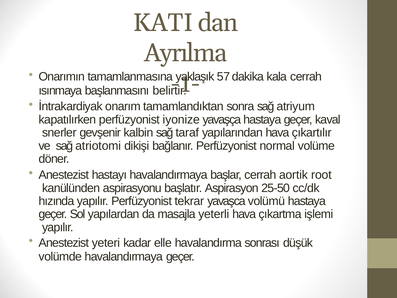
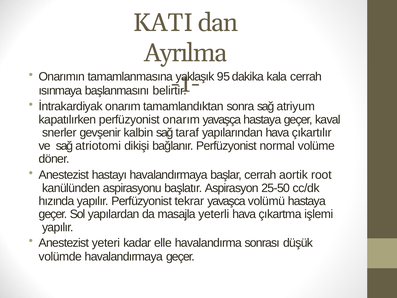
57: 57 -> 95 (223, 77)
perfüzyonist iyonize: iyonize -> onarım (181, 119)
